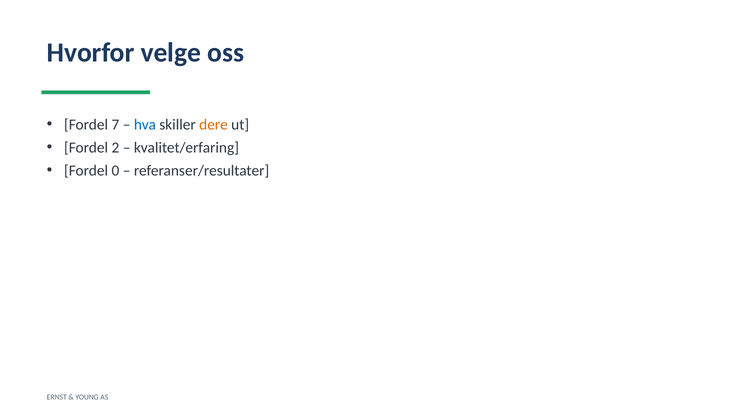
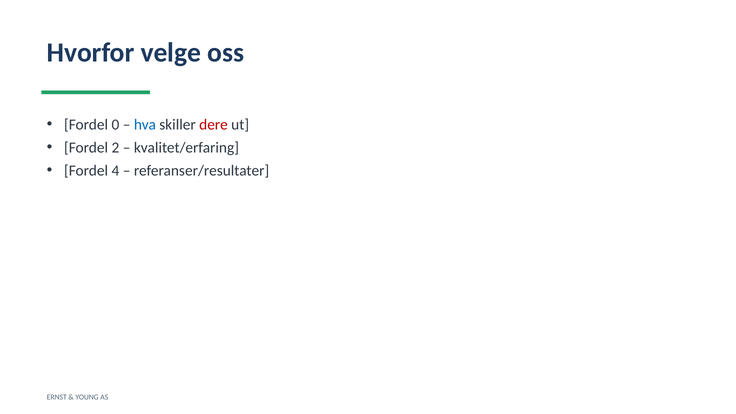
7: 7 -> 0 (115, 125)
dere colour: orange -> red (214, 125)
0: 0 -> 4 (115, 171)
